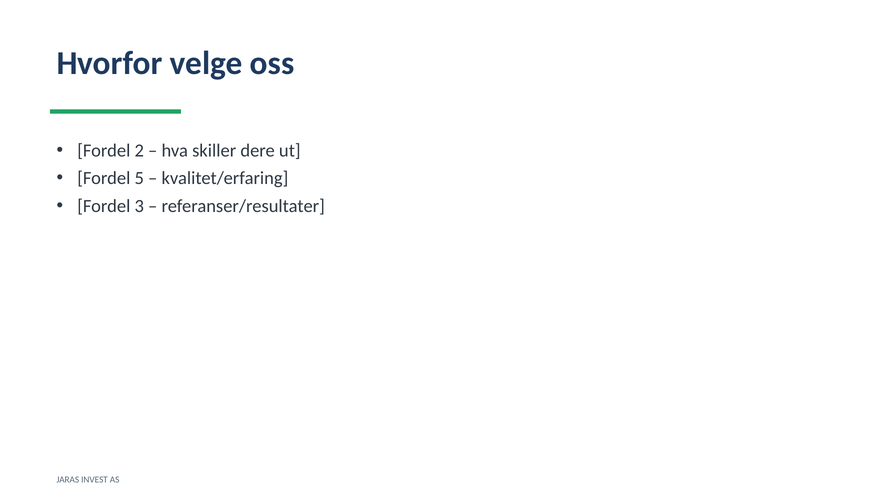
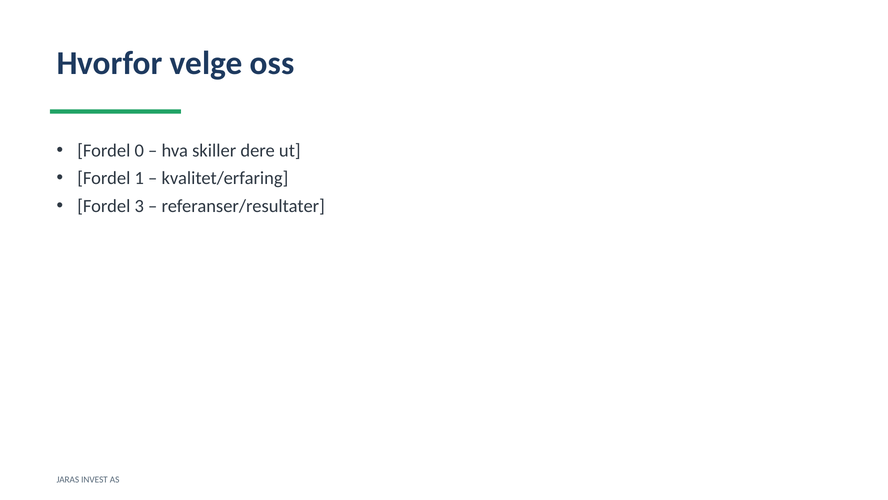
2: 2 -> 0 (139, 150)
5: 5 -> 1 (139, 178)
